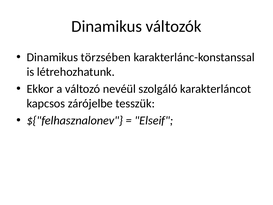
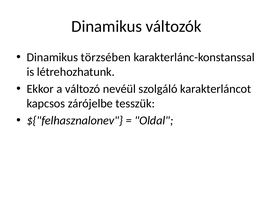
Elseif: Elseif -> Oldal (154, 120)
